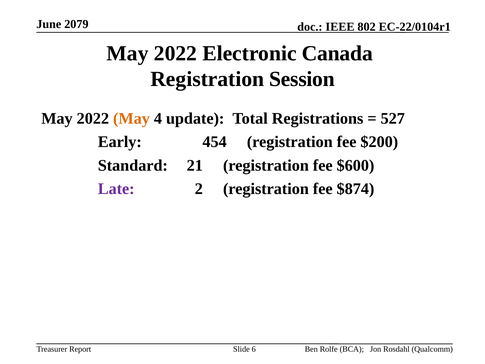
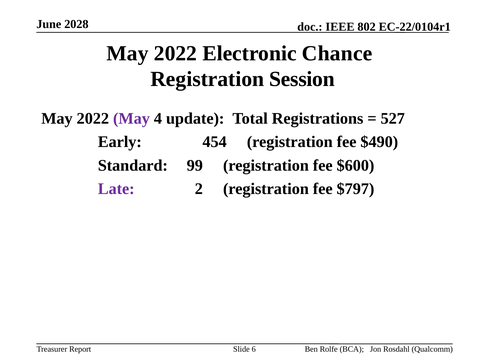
2079: 2079 -> 2028 (76, 24)
Canada: Canada -> Chance (337, 53)
May colour: orange -> purple (131, 118)
$200: $200 -> $490 (379, 142)
21: 21 -> 99 (195, 165)
$874: $874 -> $797 (355, 189)
